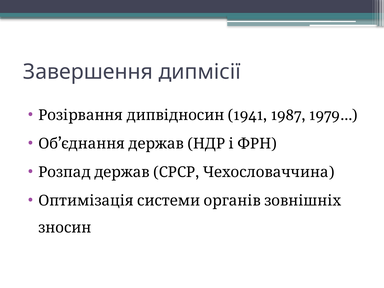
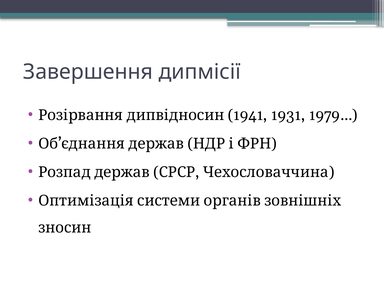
1987: 1987 -> 1931 (288, 115)
